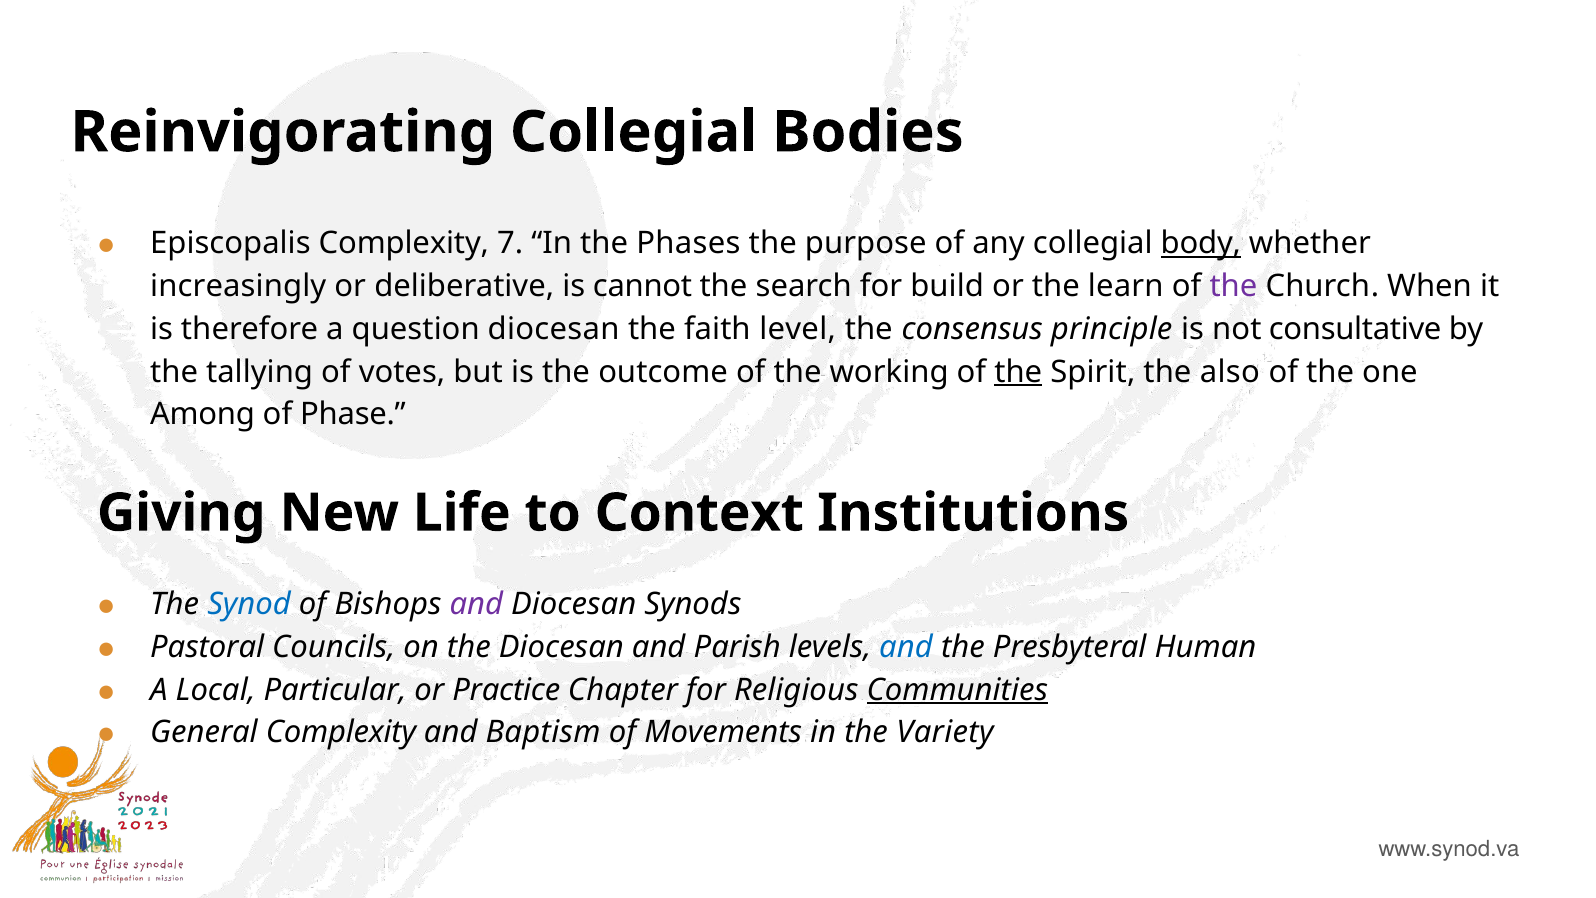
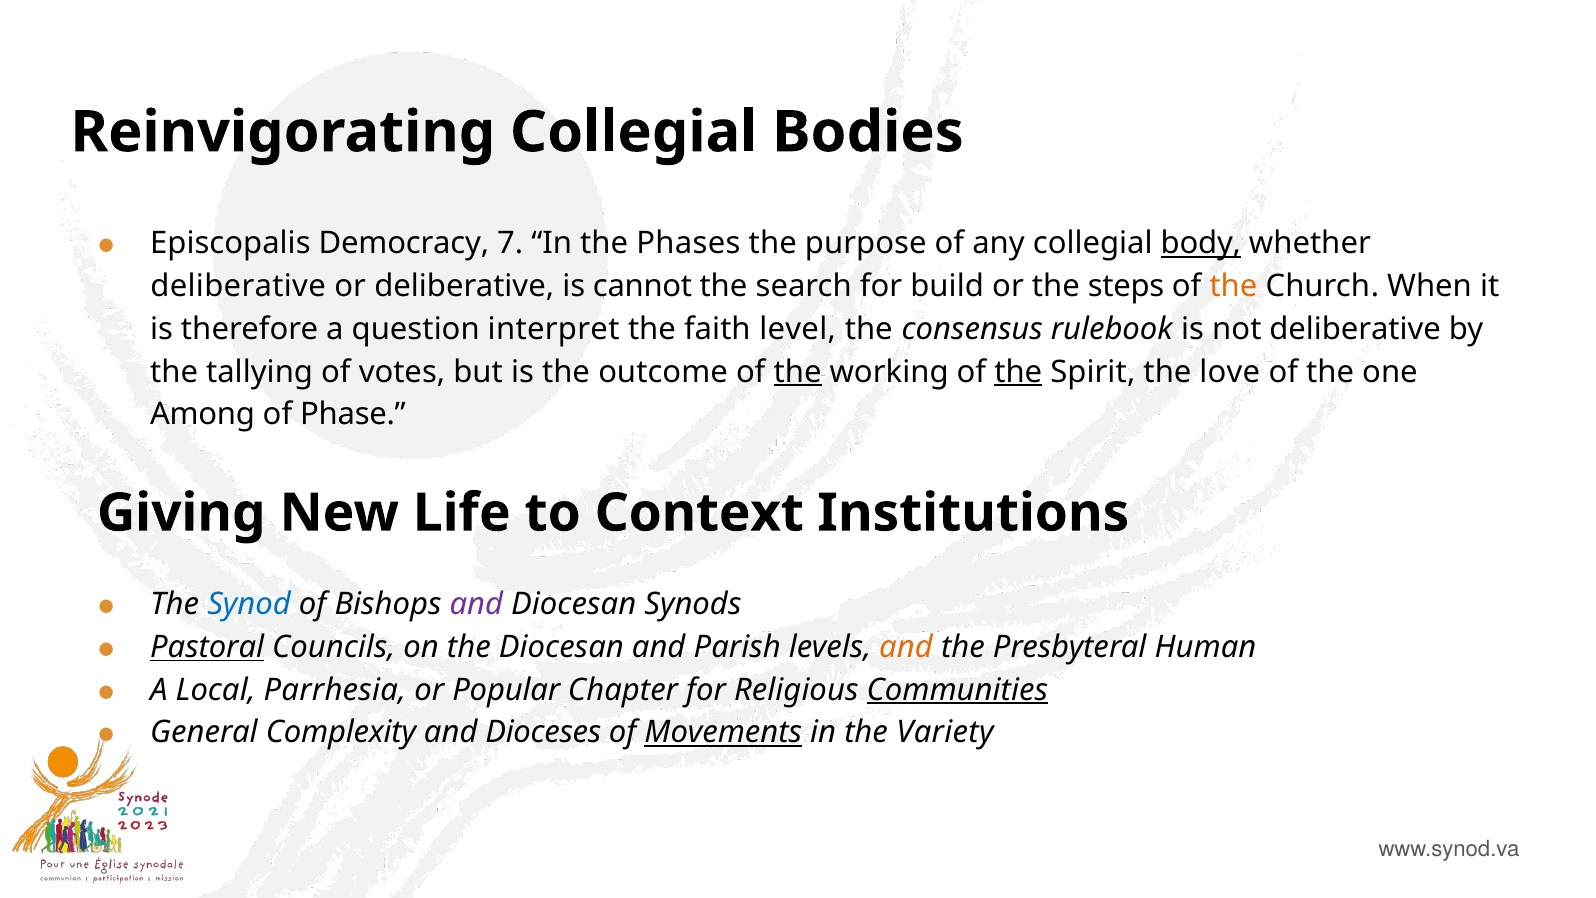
Episcopalis Complexity: Complexity -> Democracy (404, 243)
increasingly: increasingly -> deliberative (238, 286)
learn: learn -> steps (1126, 286)
the colour: purple -> orange (1233, 286)
question diocesan: diocesan -> interpret (554, 329)
principle: principle -> rulebook (1112, 329)
not consultative: consultative -> deliberative (1355, 329)
the underline: none -> present (798, 372)
also: also -> love (1230, 372)
Pastoral underline: none -> present (207, 647)
and colour: blue -> orange (906, 647)
Particular: Particular -> Parrhesia (335, 690)
Practice: Practice -> Popular (506, 690)
Baptism: Baptism -> Dioceses (543, 733)
Movements underline: none -> present (723, 733)
